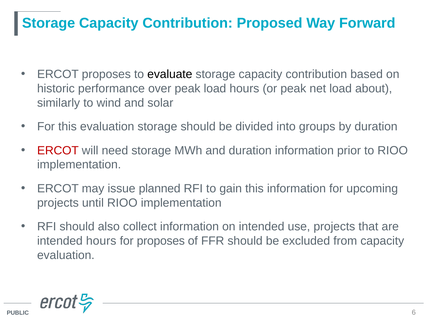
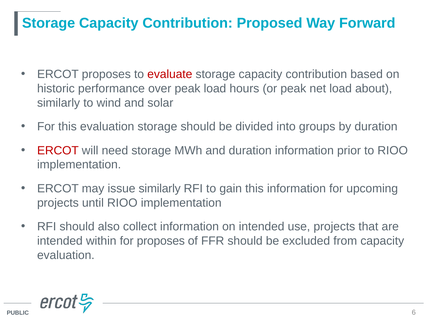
evaluate colour: black -> red (170, 74)
issue planned: planned -> similarly (160, 189)
intended hours: hours -> within (101, 241)
